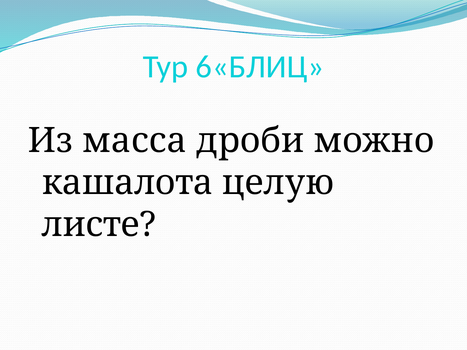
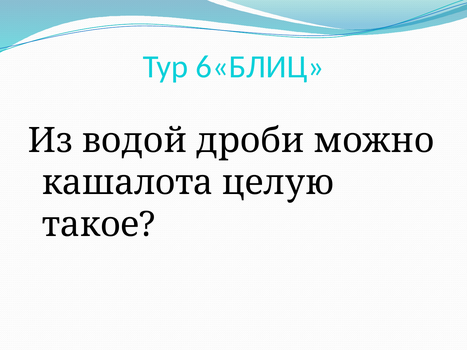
масса: масса -> водой (135, 141)
листе: листе -> такое (99, 225)
